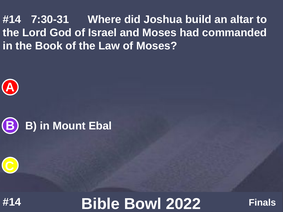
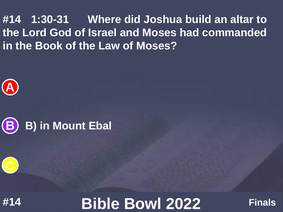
7:30-31: 7:30-31 -> 1:30-31 (50, 20)
